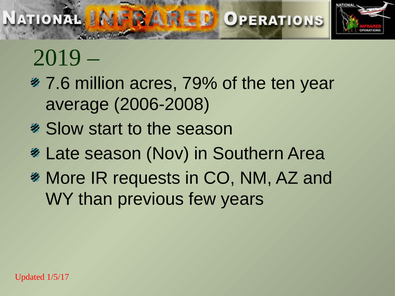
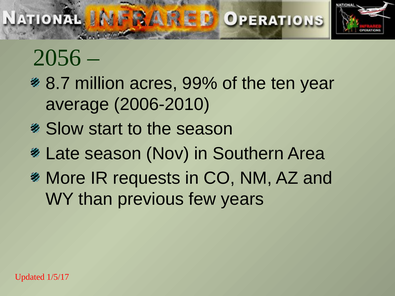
2019: 2019 -> 2056 (57, 58)
7.6: 7.6 -> 8.7 (58, 83)
79%: 79% -> 99% (200, 83)
2006-2008: 2006-2008 -> 2006-2010 (162, 104)
